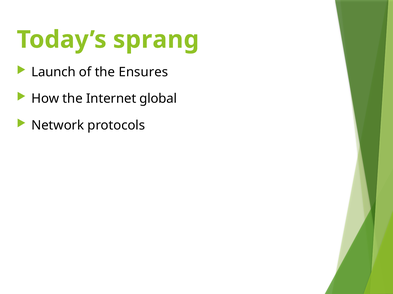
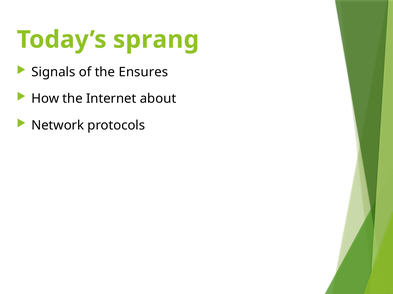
Launch: Launch -> Signals (53, 72)
global: global -> about (158, 99)
